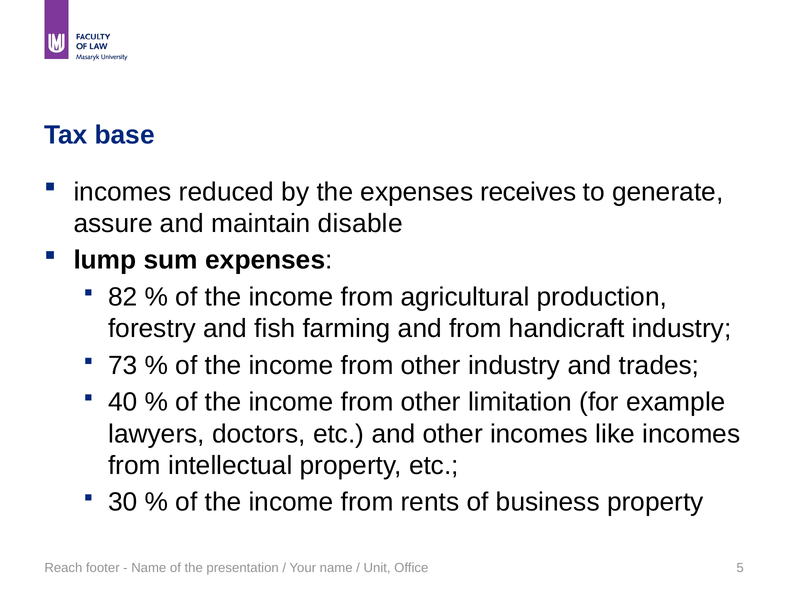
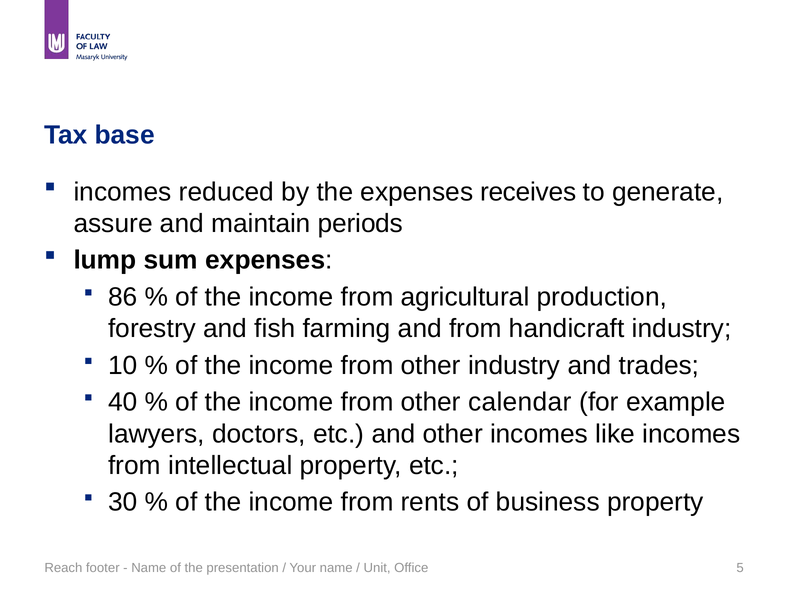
disable: disable -> periods (361, 224)
82: 82 -> 86 (123, 297)
73: 73 -> 10 (123, 366)
limitation: limitation -> calendar (520, 403)
